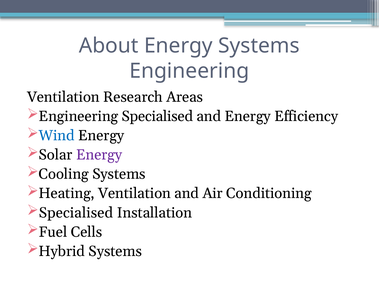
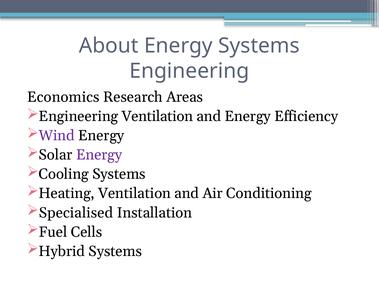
Ventilation: Ventilation -> Economics (63, 97)
Engineering Specialised: Specialised -> Ventilation (157, 116)
Wind colour: blue -> purple (57, 136)
